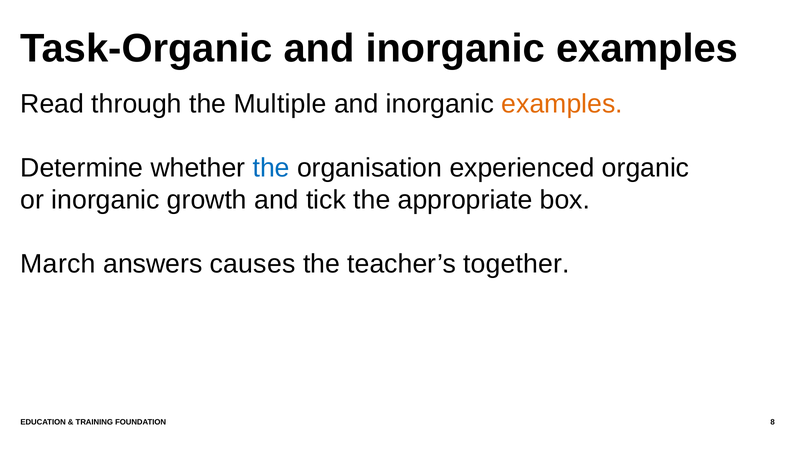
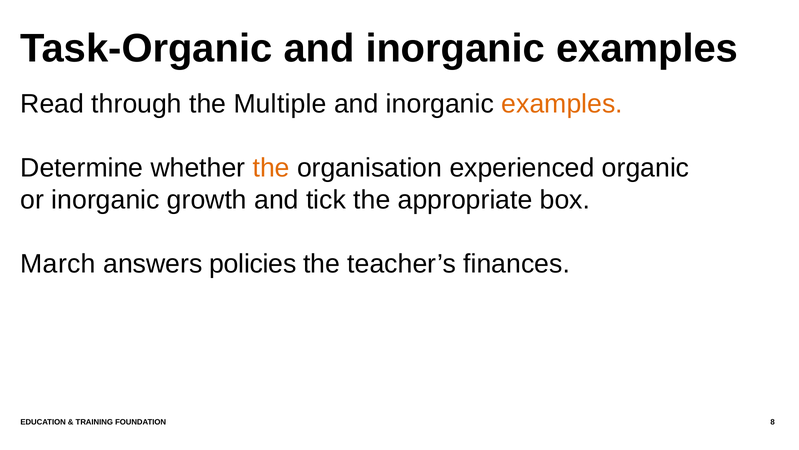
the colour: blue -> orange (271, 168)
causes: causes -> policies (253, 264)
together: together -> finances (517, 264)
